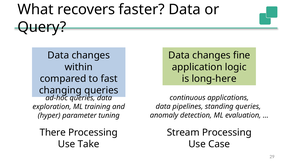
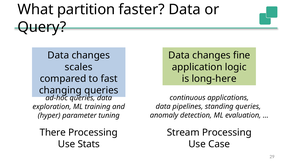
recovers: recovers -> partition (86, 10)
within: within -> scales (79, 67)
Take: Take -> Stats (89, 144)
